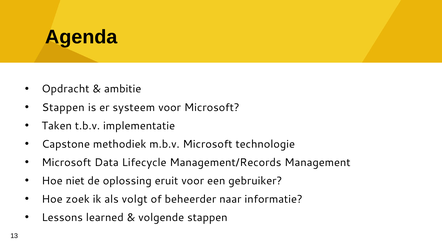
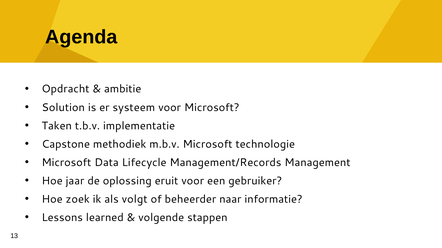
Stappen: Stappen -> Solution (63, 108)
niet: niet -> jaar (75, 181)
